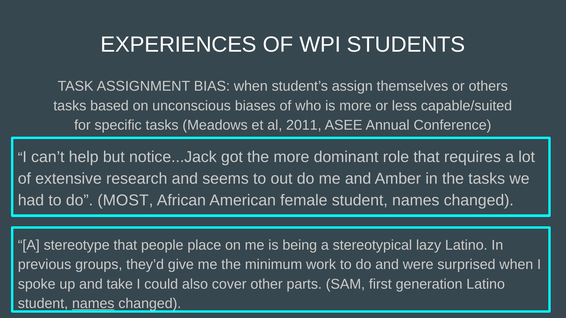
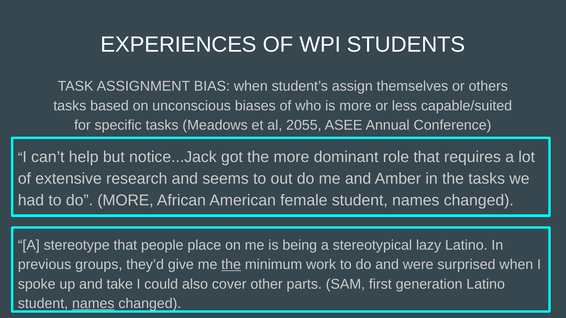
2011: 2011 -> 2055 (304, 125)
do MOST: MOST -> MORE (125, 200)
the underline: none -> present (231, 265)
